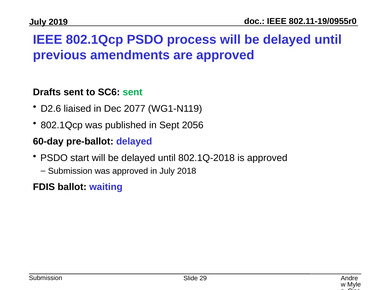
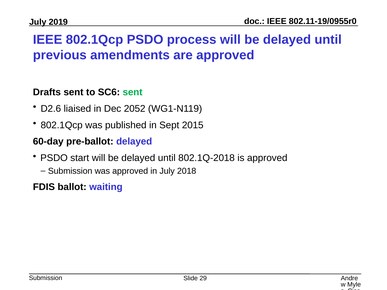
2077: 2077 -> 2052 (135, 109)
2056: 2056 -> 2015 (193, 125)
